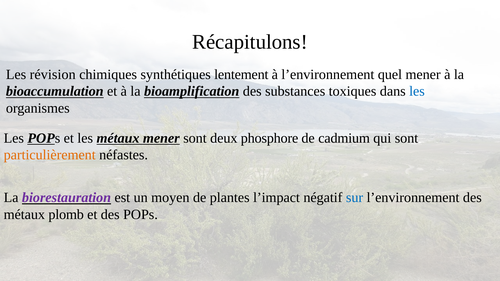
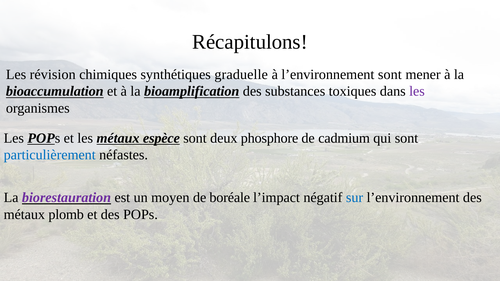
lentement: lentement -> graduelle (241, 75)
l’environnement quel: quel -> sont (390, 75)
les colour: blue -> purple (417, 91)
métaux mener: mener -> espèce (161, 138)
particulièrement colour: orange -> blue (50, 155)
plantes: plantes -> boréale (230, 198)
